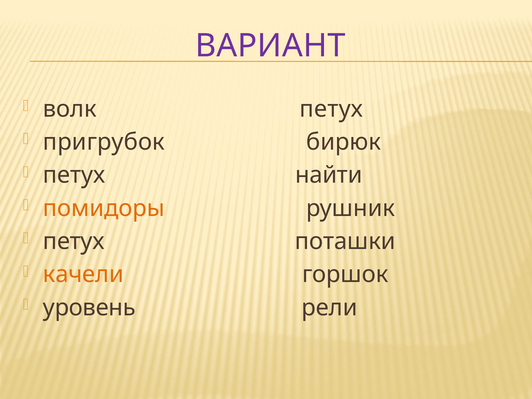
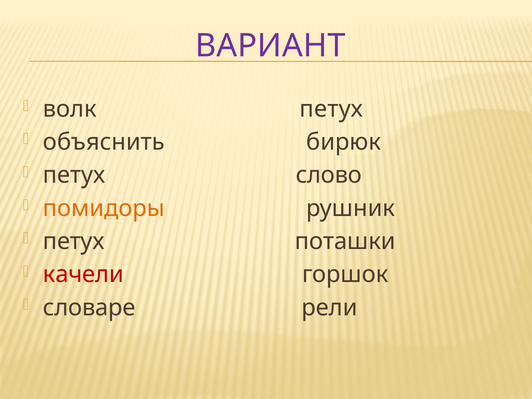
пригрубок: пригрубок -> объяснить (104, 142)
найти: найти -> слово (329, 175)
качели colour: orange -> red (83, 274)
уровень: уровень -> словаре (89, 308)
